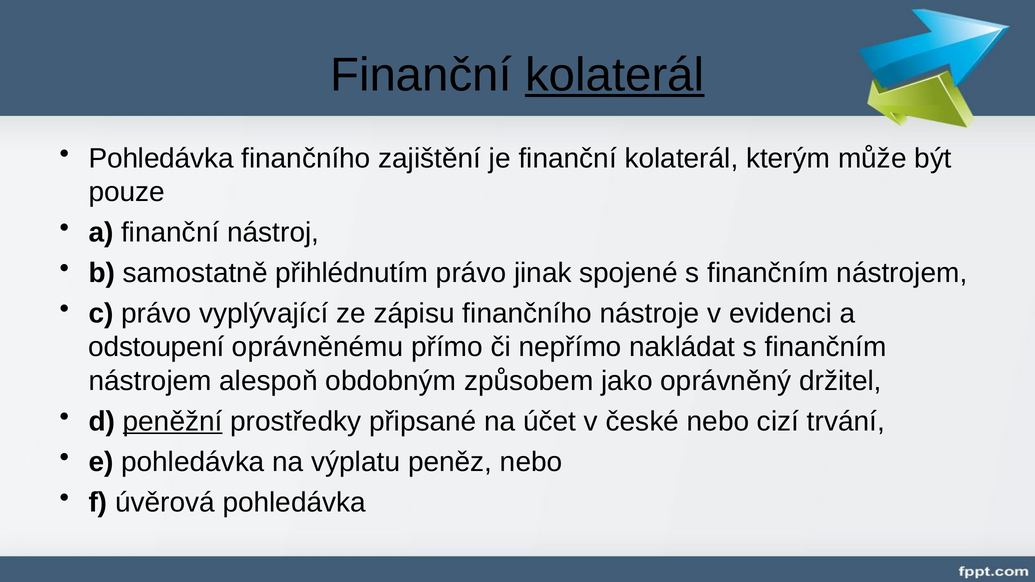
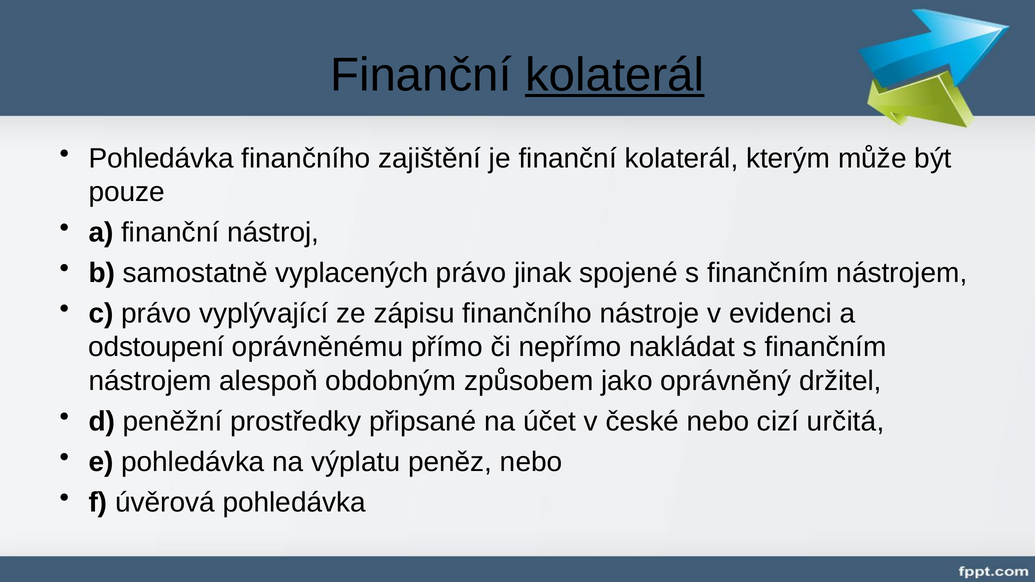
přihlédnutím: přihlédnutím -> vyplacených (352, 273)
peněžní underline: present -> none (173, 421)
trvání: trvání -> určitá (846, 421)
